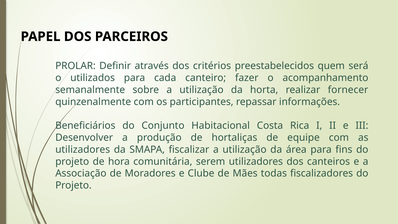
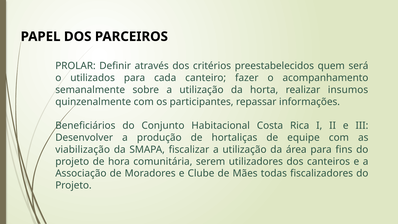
fornecer: fornecer -> insumos (348, 90)
utilizadores: utilizadores -> viabilização (83, 149)
